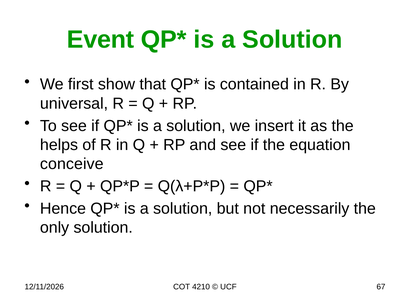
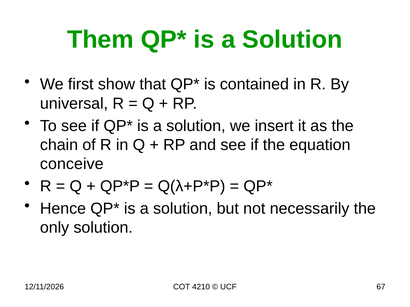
Event: Event -> Them (100, 40)
helps: helps -> chain (59, 145)
